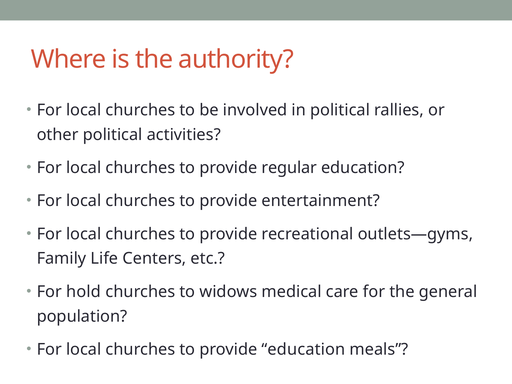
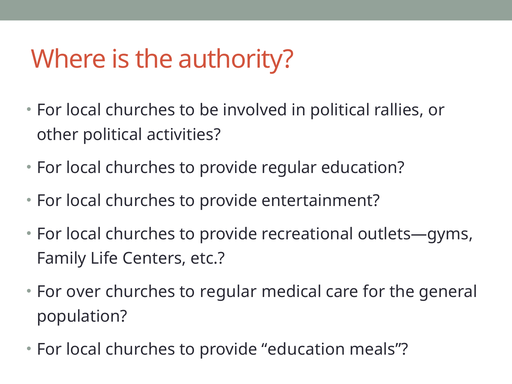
hold: hold -> over (84, 292)
to widows: widows -> regular (228, 292)
